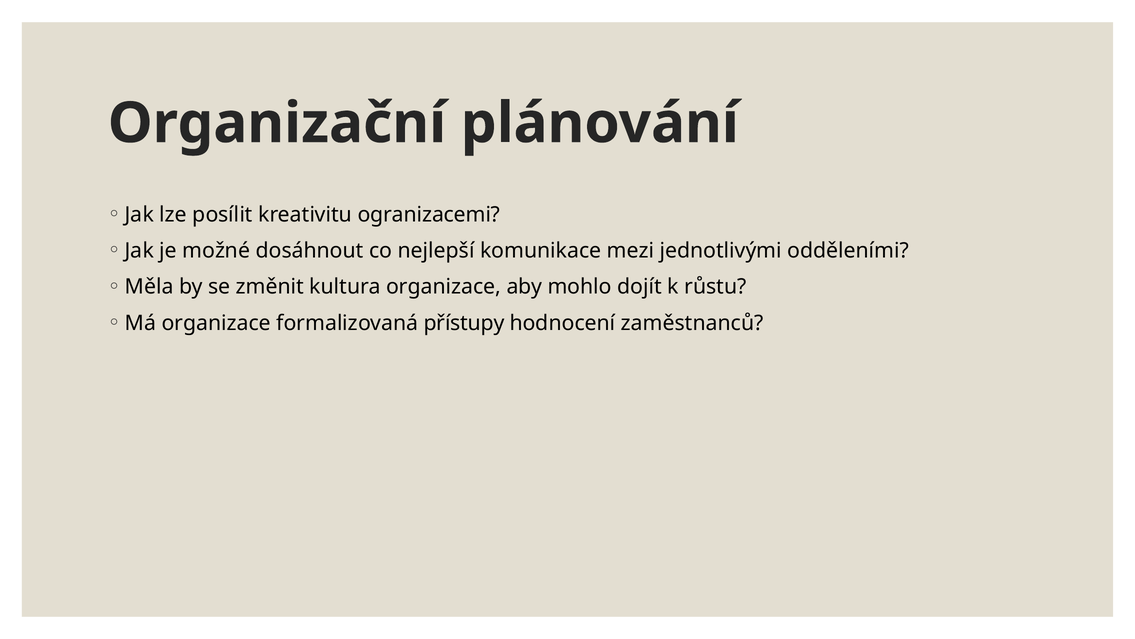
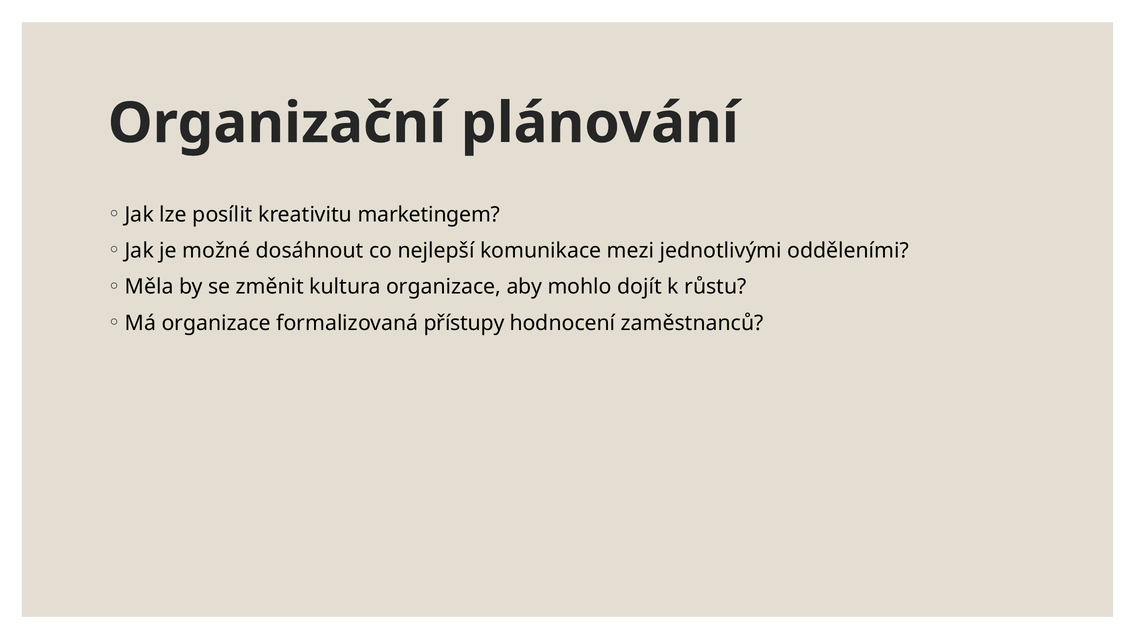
ogranizacemi: ogranizacemi -> marketingem (429, 214)
